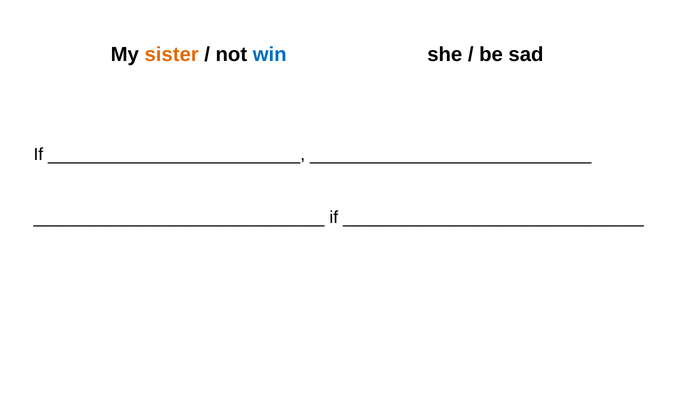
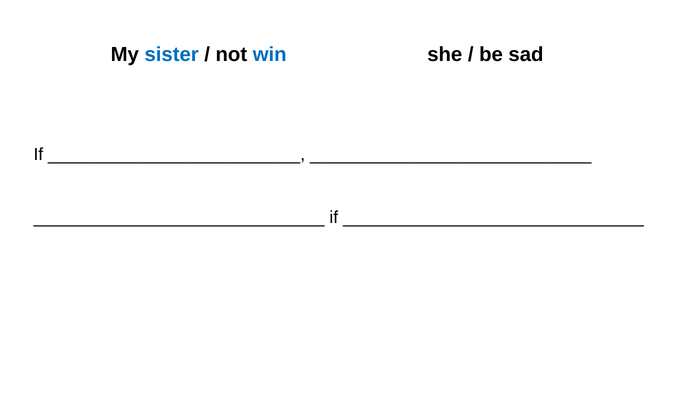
sister colour: orange -> blue (172, 55)
